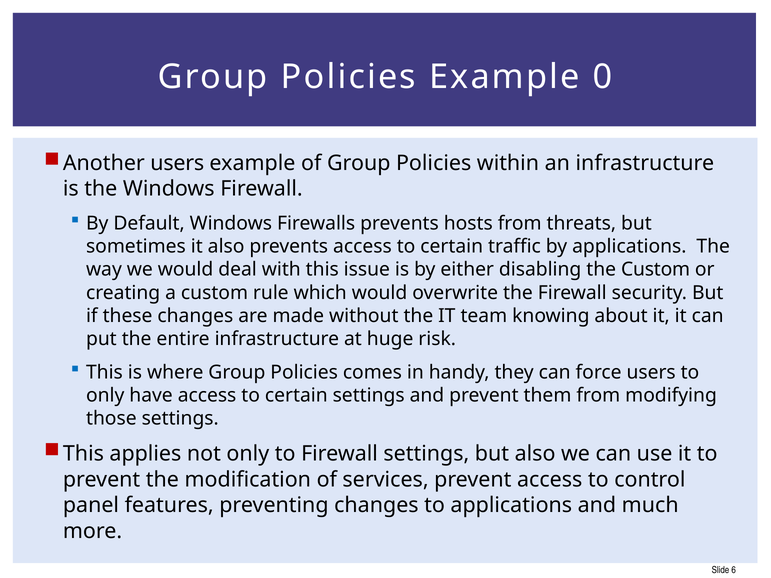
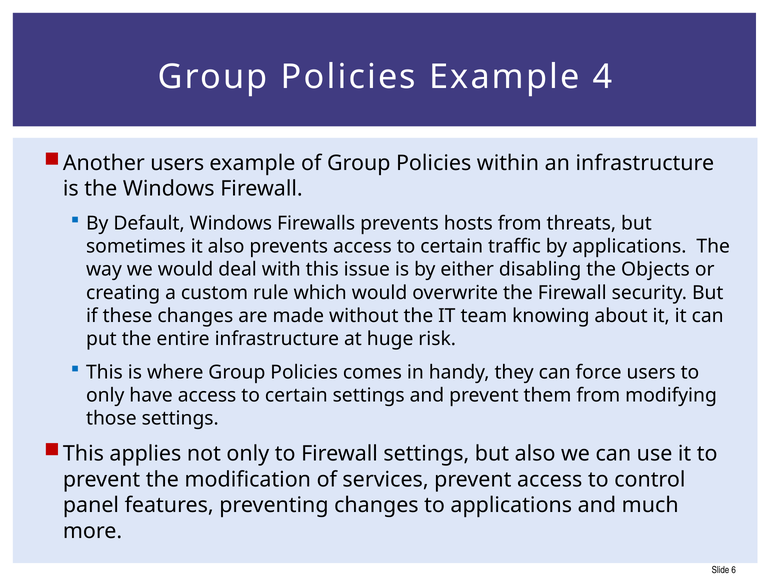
0: 0 -> 4 (603, 77)
the Custom: Custom -> Objects (655, 270)
